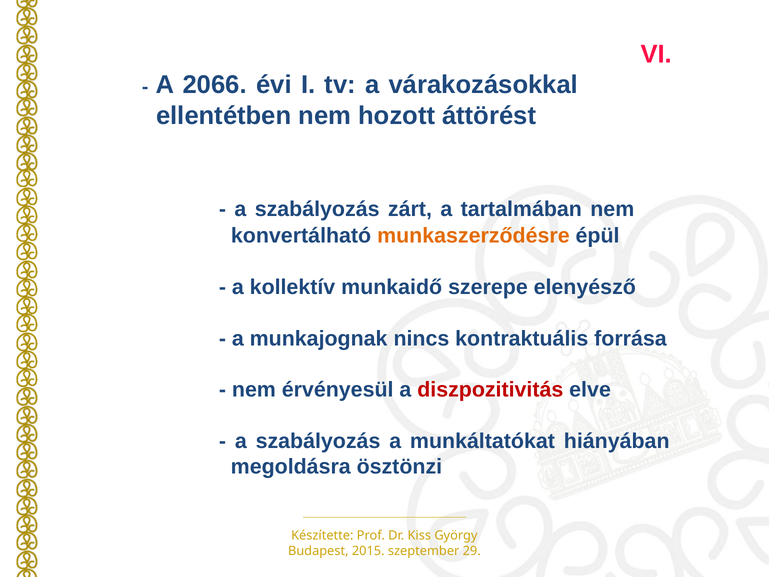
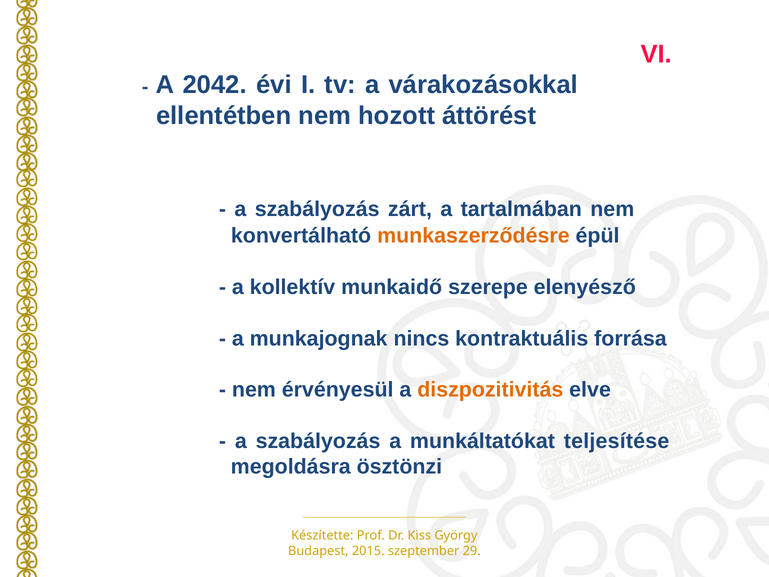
2066: 2066 -> 2042 (215, 85)
diszpozitivitás colour: red -> orange (490, 390)
hiányában: hiányában -> teljesítése (617, 441)
